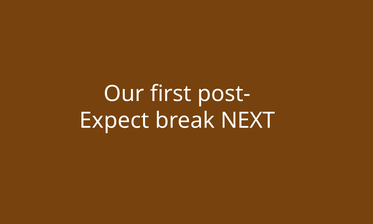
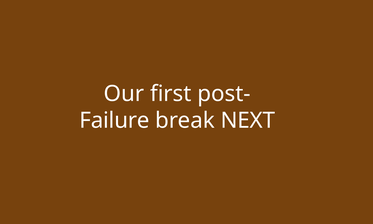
Expect: Expect -> Failure (114, 120)
